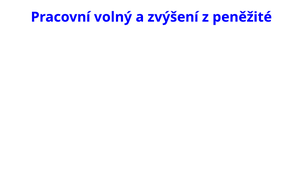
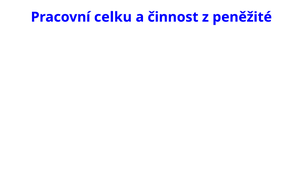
volný: volný -> celku (113, 17)
zvýšení: zvýšení -> činnost (173, 17)
